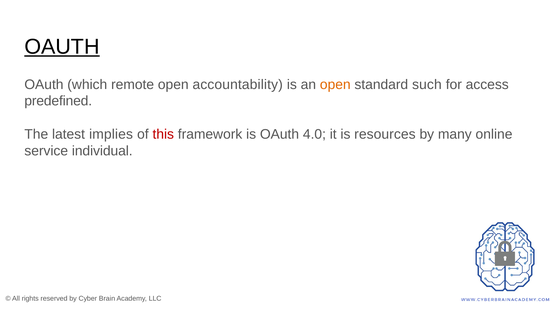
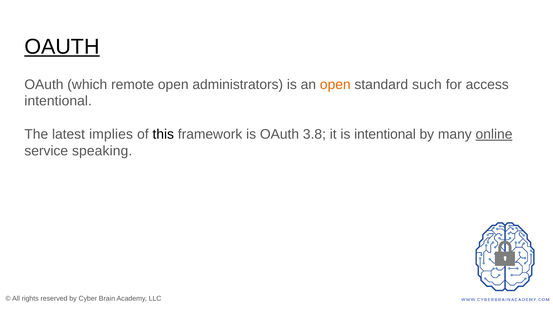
accountability: accountability -> administrators (238, 84)
predefined: predefined -> intentional (58, 101)
this colour: red -> black (163, 134)
4.0: 4.0 -> 3.8 (314, 134)
is resources: resources -> intentional (385, 134)
online underline: none -> present (494, 134)
individual: individual -> speaking (102, 151)
